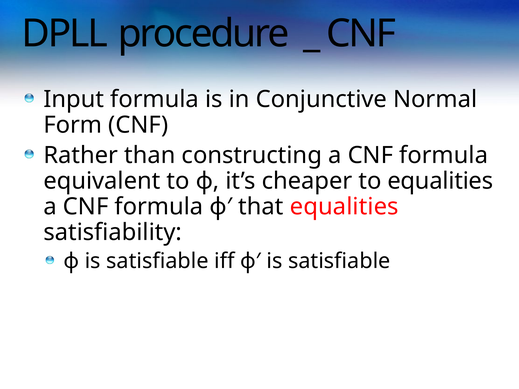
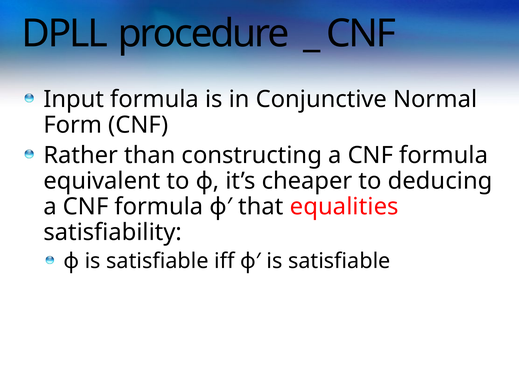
to equalities: equalities -> deducing (440, 181)
